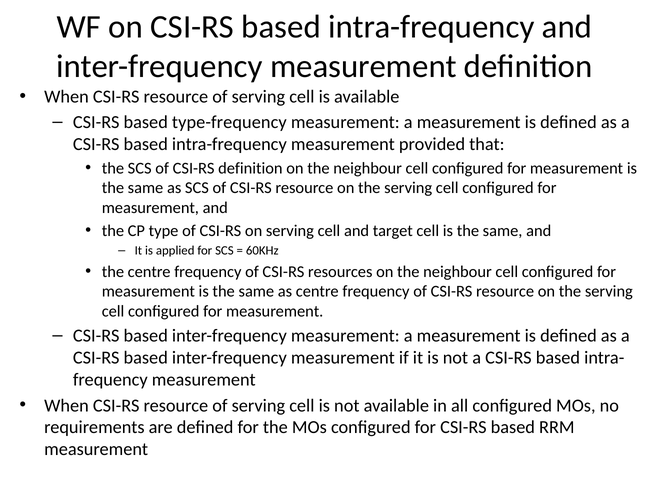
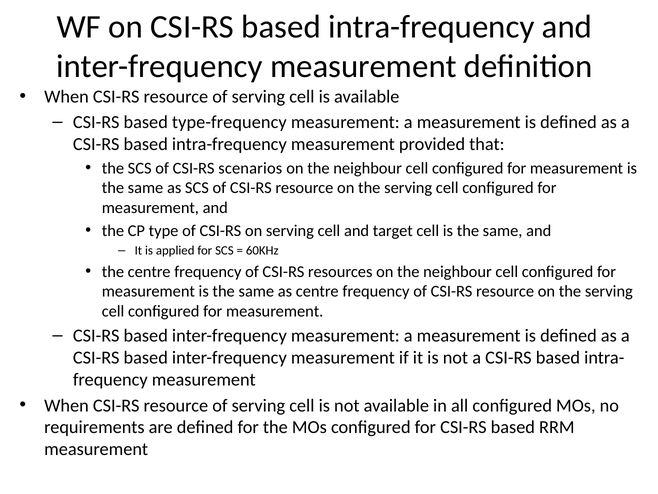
CSI-RS definition: definition -> scenarios (250, 168)
